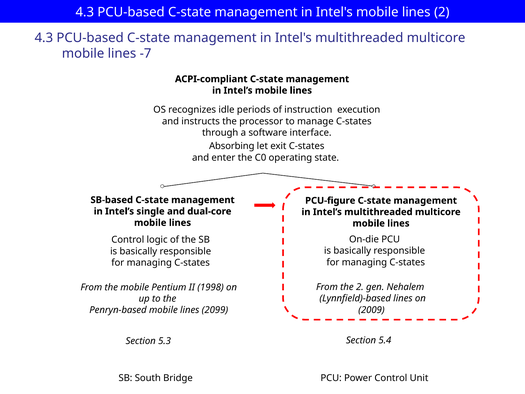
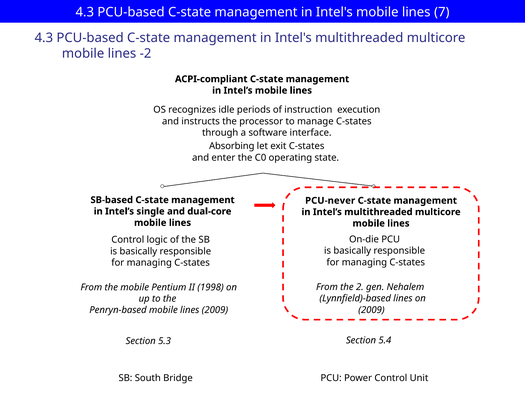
lines 2: 2 -> 7 (442, 12)
-7: -7 -> -2 (146, 53)
PCU-figure: PCU-figure -> PCU-never (330, 200)
lines 2099: 2099 -> 2009 (215, 310)
